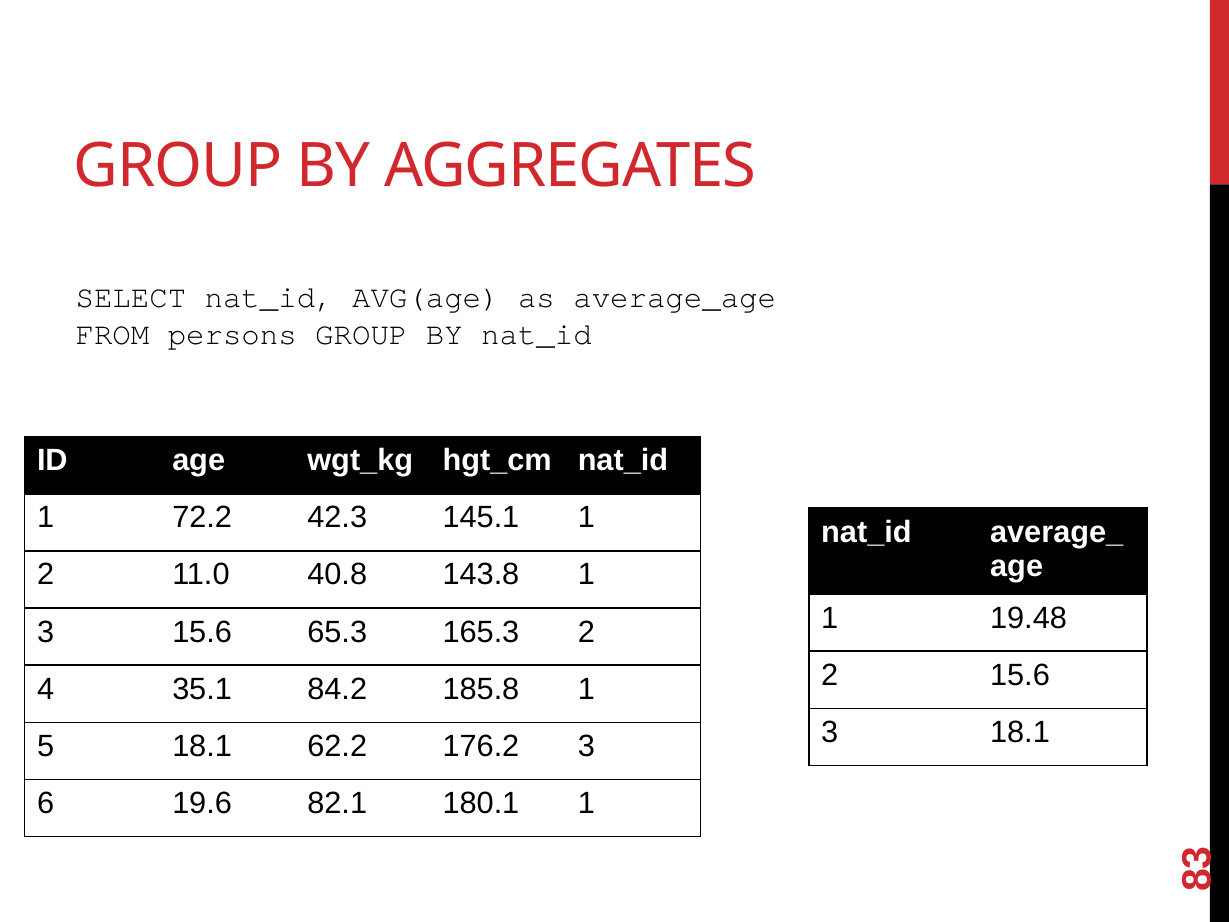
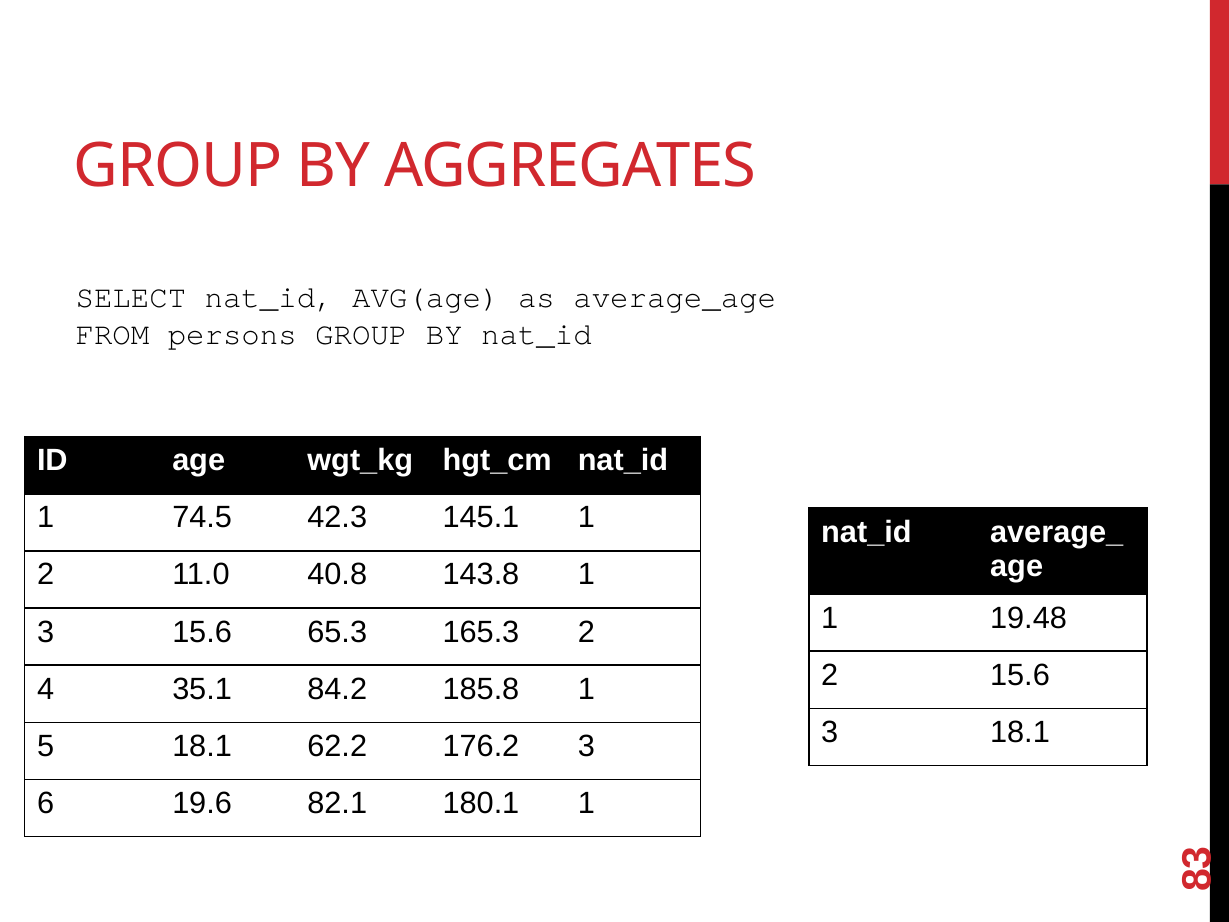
72.2: 72.2 -> 74.5 (202, 518)
